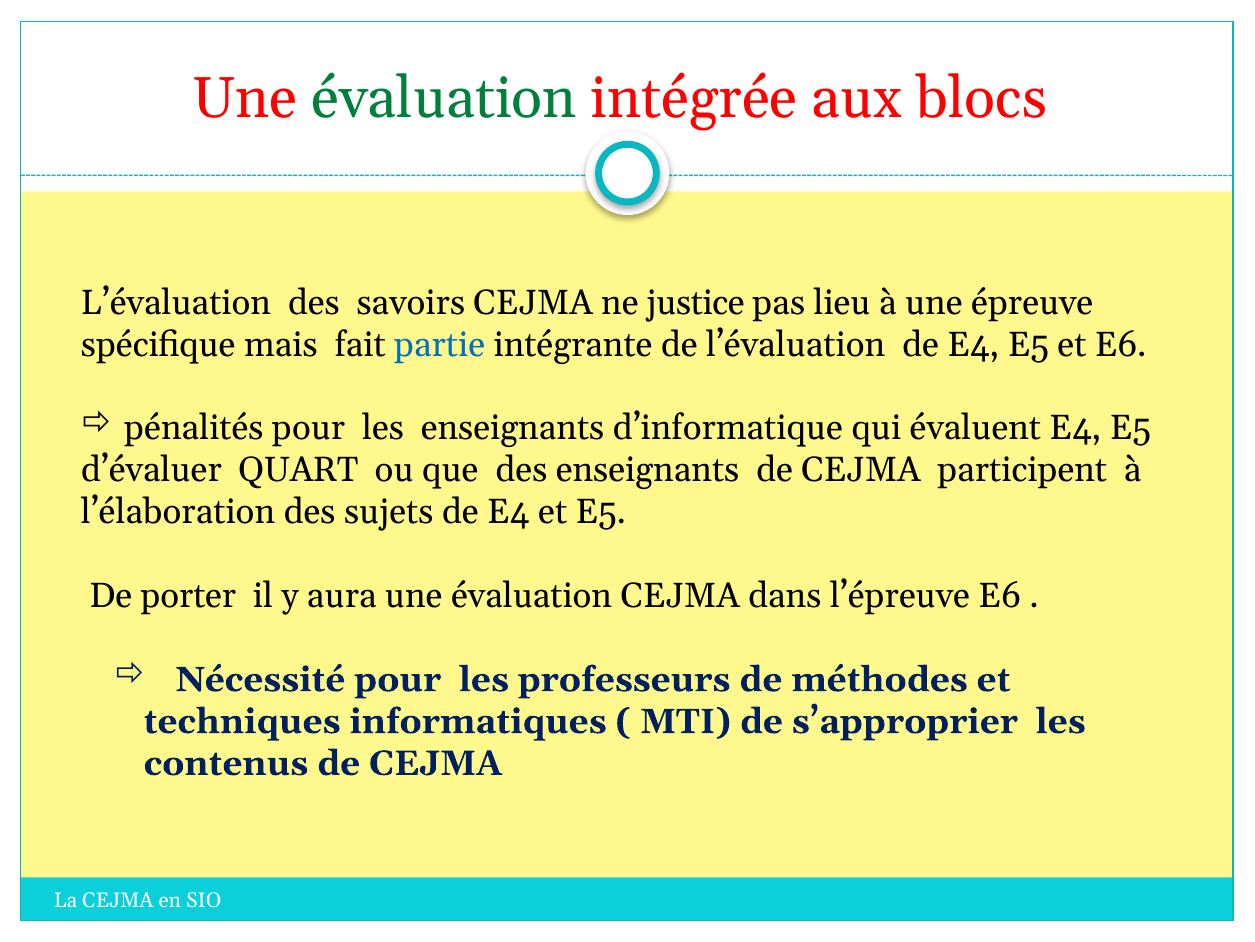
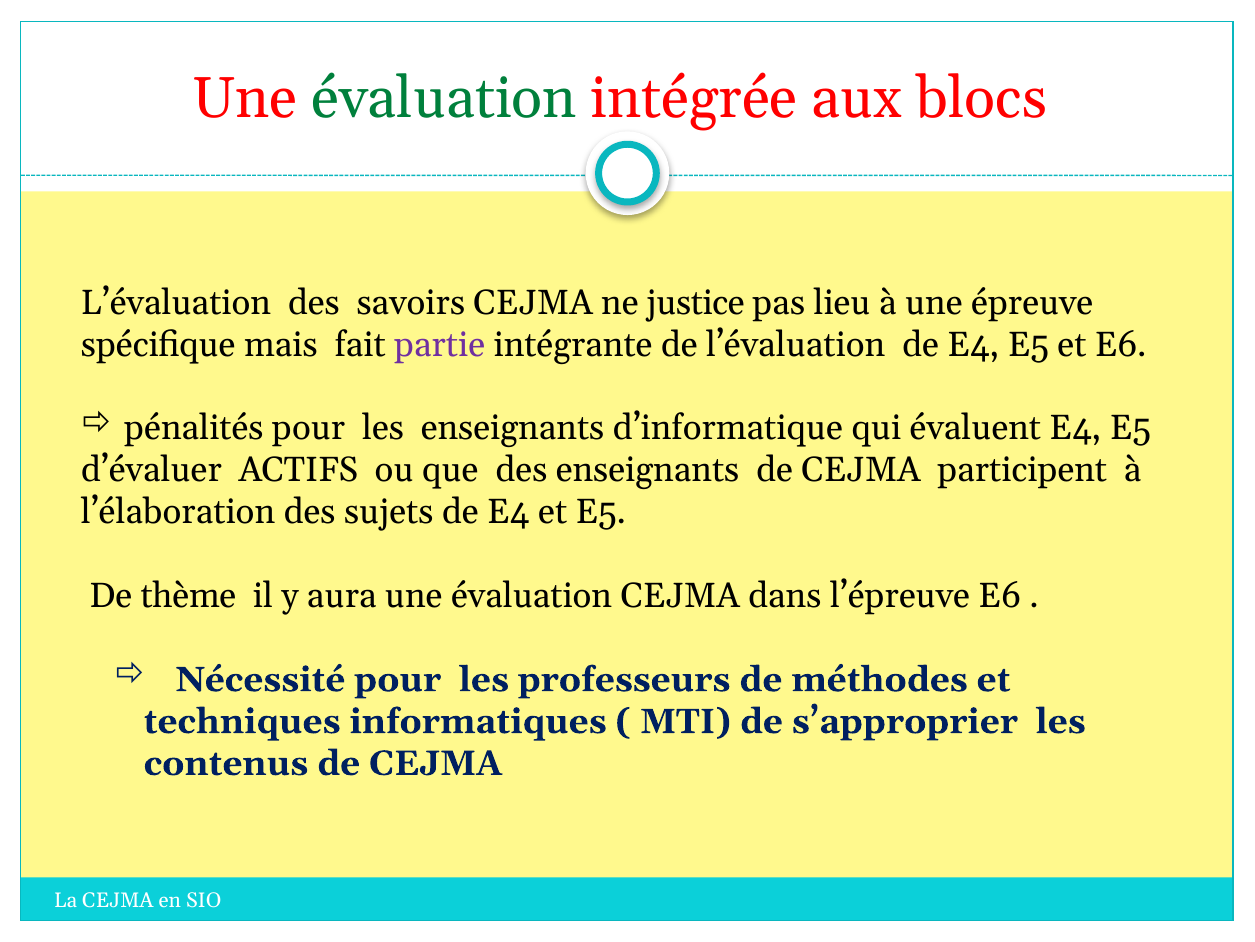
partie colour: blue -> purple (440, 344)
QUART: QUART -> ACTIFS (298, 470)
porter: porter -> thème (189, 595)
